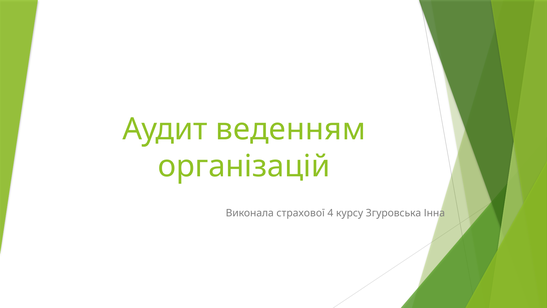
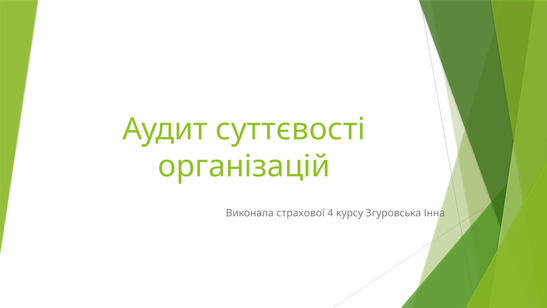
веденням: веденням -> суттєвості (291, 129)
